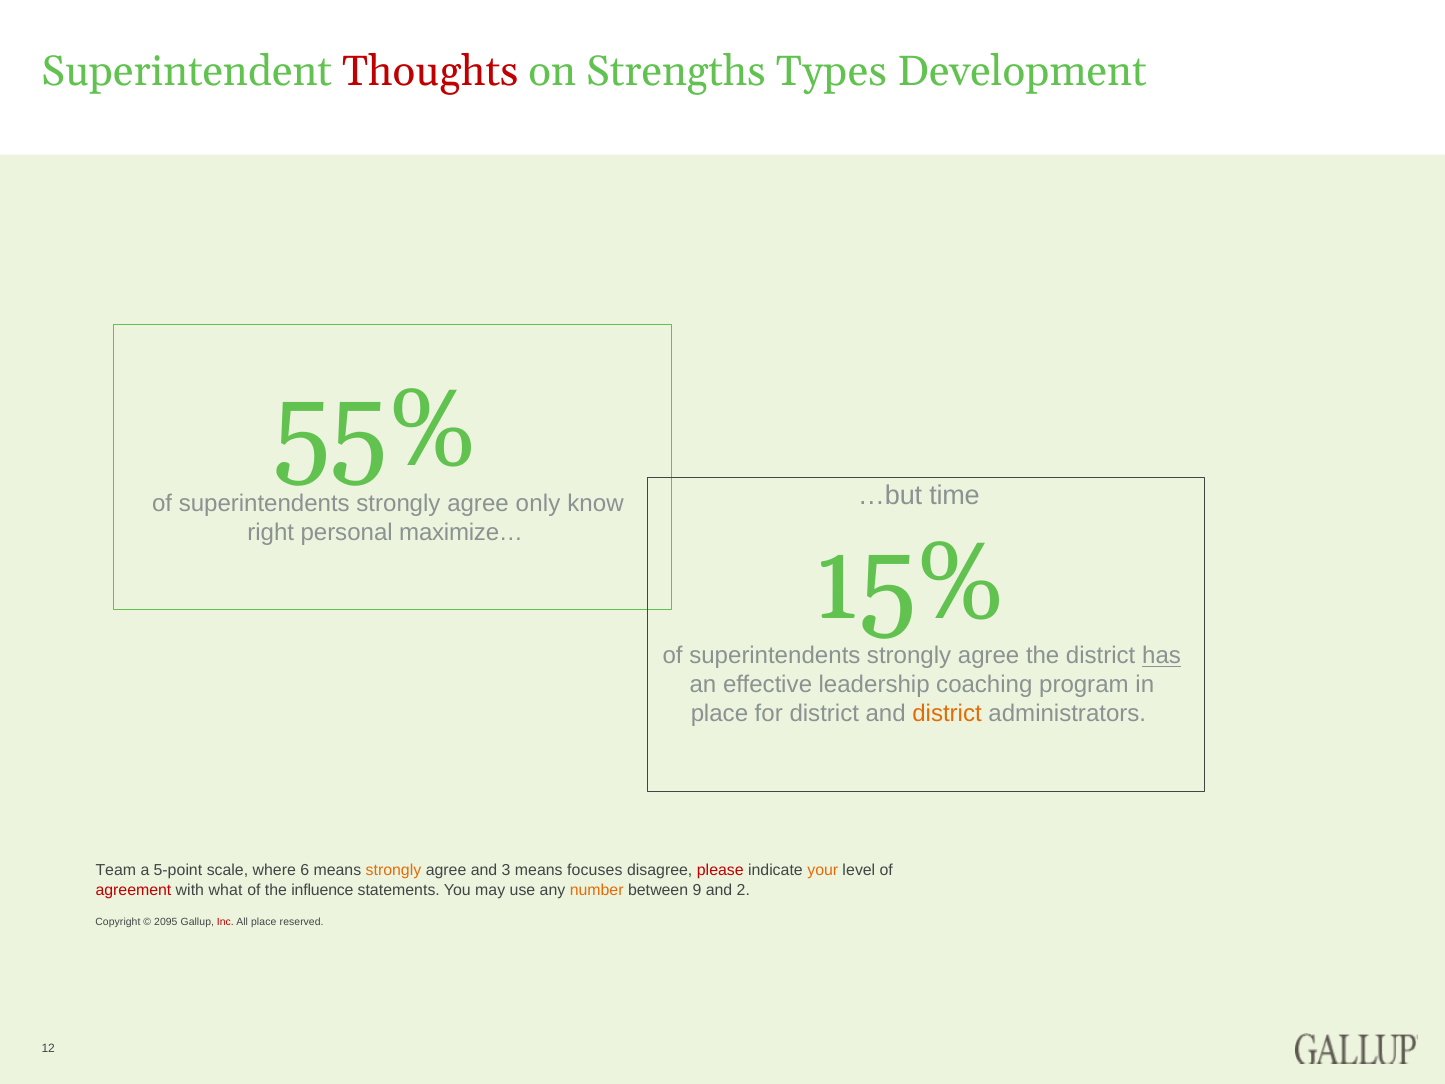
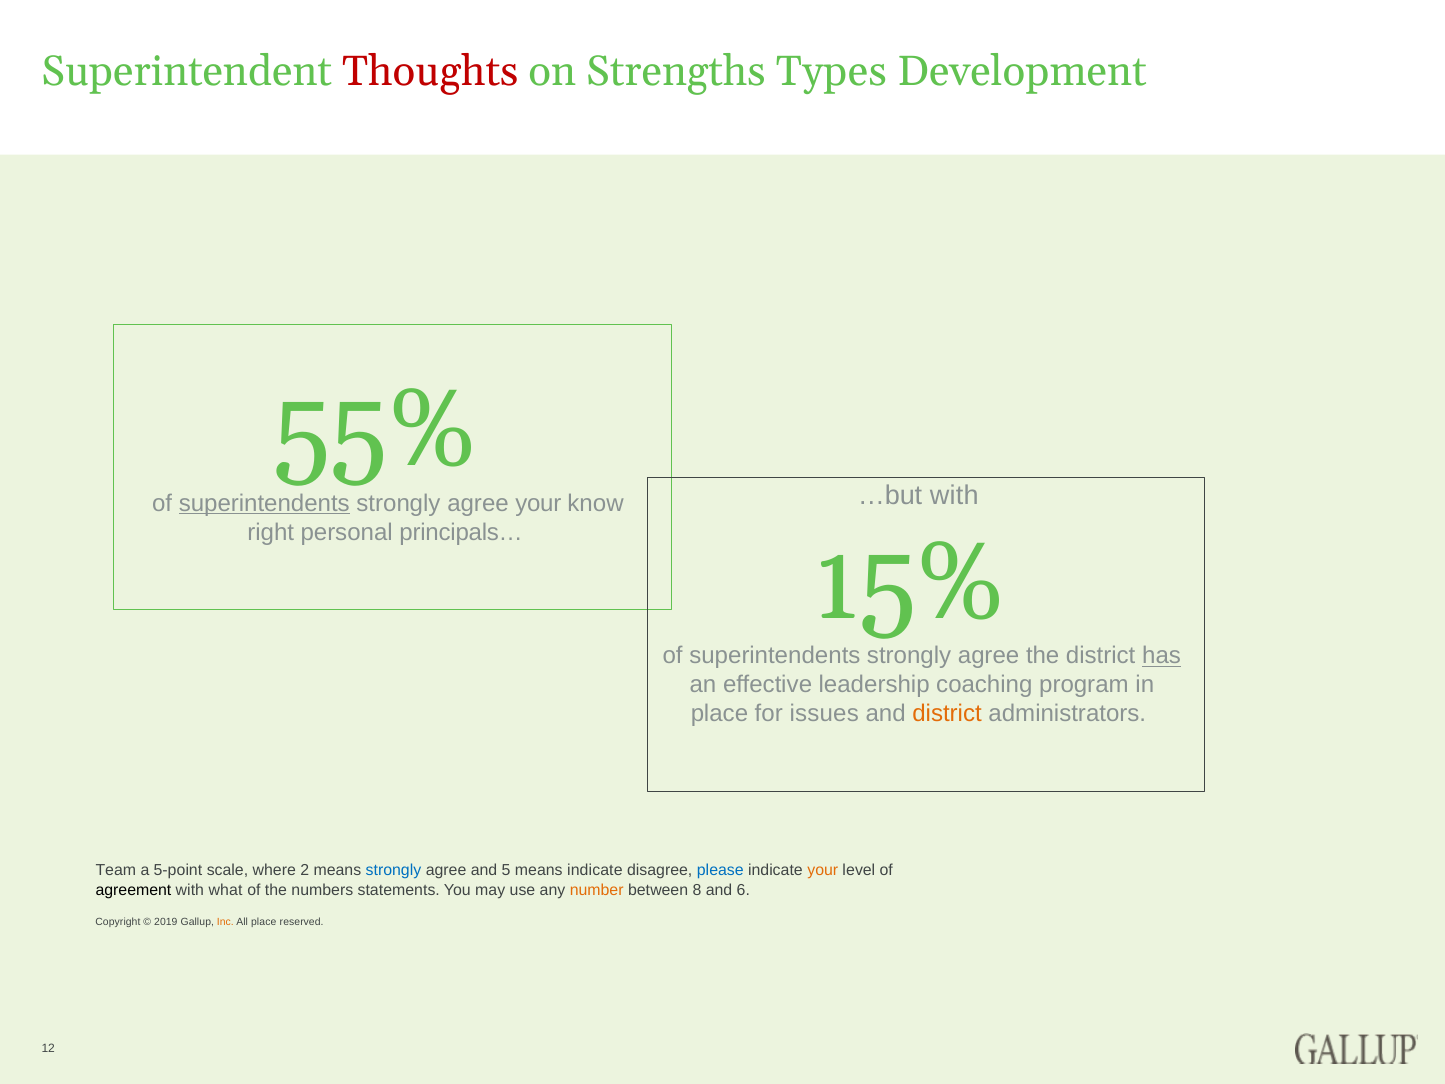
…but time: time -> with (954, 495)
superintendents underline: none -> present (264, 503)
agree only: only -> your (538, 503)
maximize…: maximize… -> principals… (461, 532)
for district: district -> issues (824, 714)
6: 6 -> 2 (305, 871)
strongly colour: orange -> blue (393, 871)
3: 3 -> 5 (506, 871)
means focuses: focuses -> indicate (595, 871)
please colour: red -> blue (720, 871)
agreement colour: red -> black (133, 890)
influence: influence -> numbers (322, 890)
9: 9 -> 8 (697, 890)
2: 2 -> 6 (743, 890)
2095: 2095 -> 2019 (166, 922)
Inc colour: red -> orange (225, 922)
